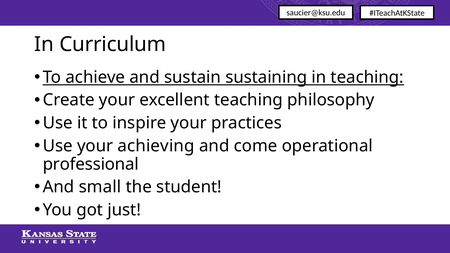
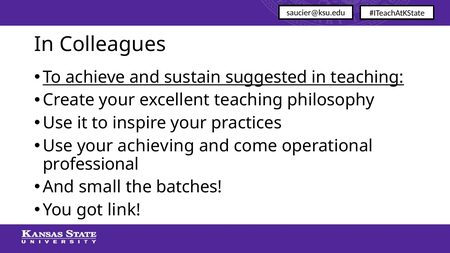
Curriculum: Curriculum -> Colleagues (113, 44)
sustaining: sustaining -> suggested (266, 77)
student: student -> batches (189, 187)
just: just -> link (124, 210)
